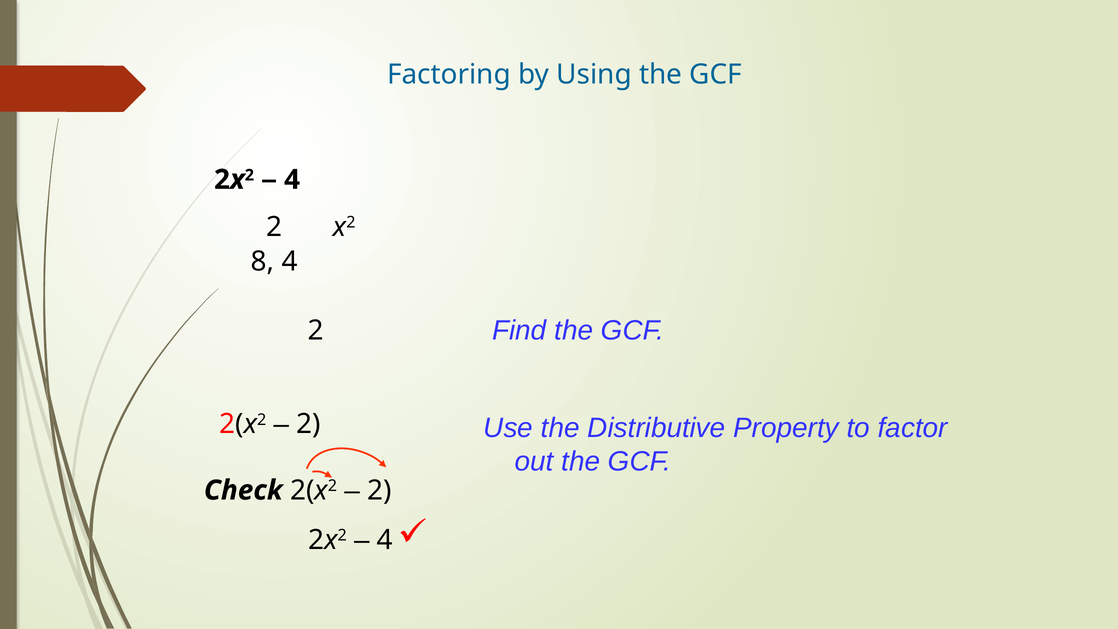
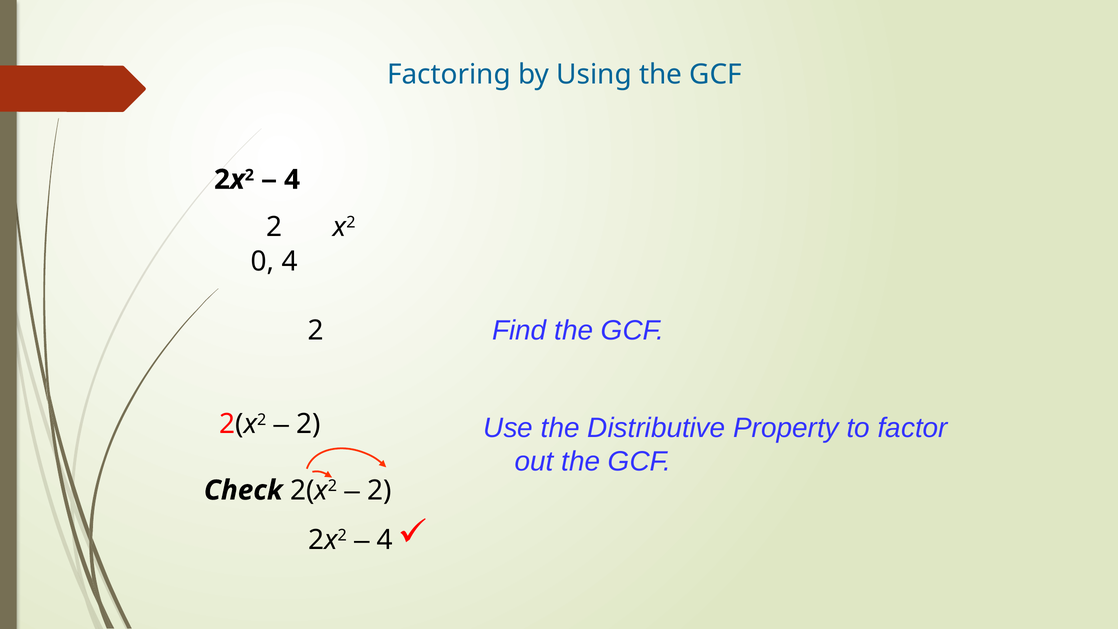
8: 8 -> 0 (263, 262)
